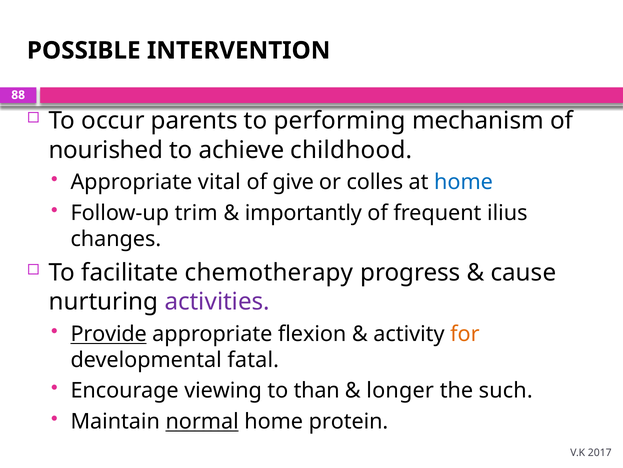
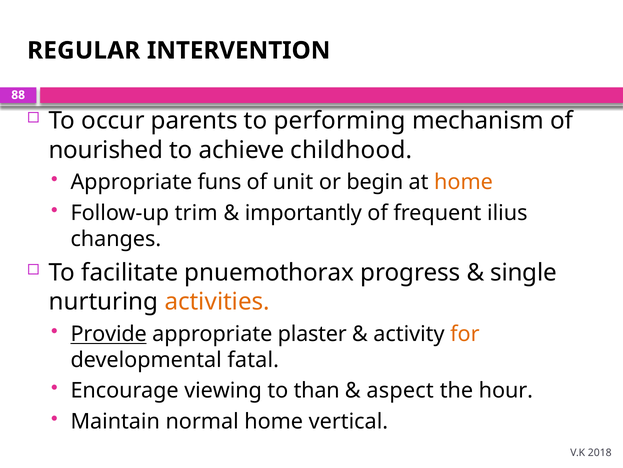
POSSIBLE: POSSIBLE -> REGULAR (84, 50)
vital: vital -> funs (220, 182)
give: give -> unit (293, 182)
colles: colles -> begin (375, 182)
home colour: blue -> orange (464, 182)
chemotherapy: chemotherapy -> pnuemothorax (269, 272)
cause: cause -> single (524, 272)
activities colour: purple -> orange (217, 301)
flexion: flexion -> plaster (312, 334)
longer: longer -> aspect (400, 390)
such: such -> hour (506, 390)
normal underline: present -> none (202, 421)
protein: protein -> vertical (348, 421)
2017: 2017 -> 2018 (600, 452)
